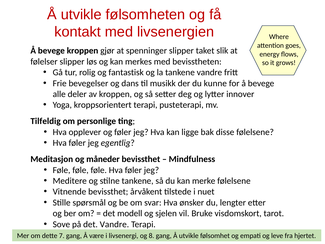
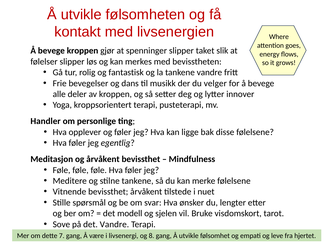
kunne: kunne -> velger (215, 83)
Tilfeldig: Tilfeldig -> Handler (46, 121)
og måneder: måneder -> årvåkent (103, 159)
